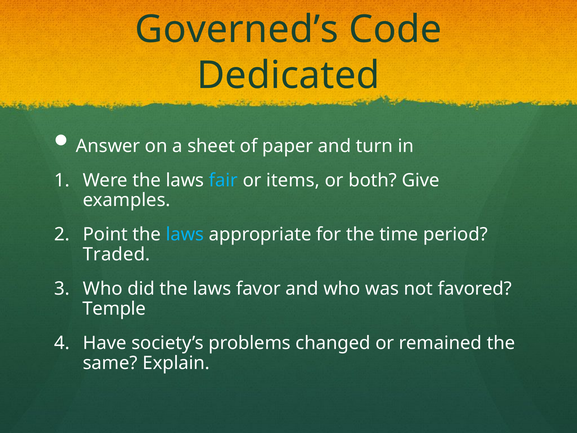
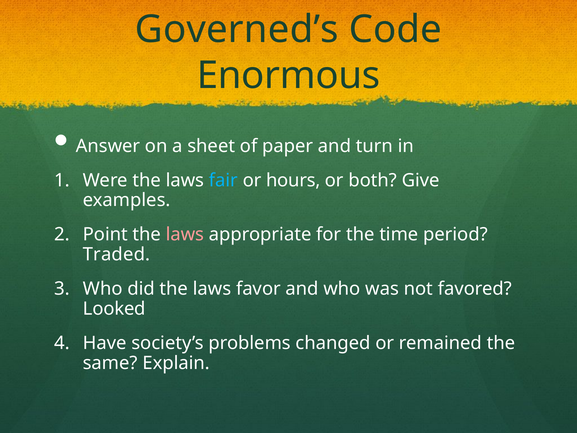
Dedicated: Dedicated -> Enormous (289, 75)
items: items -> hours (293, 180)
laws colour: light blue -> pink (185, 234)
Temple: Temple -> Looked (114, 309)
